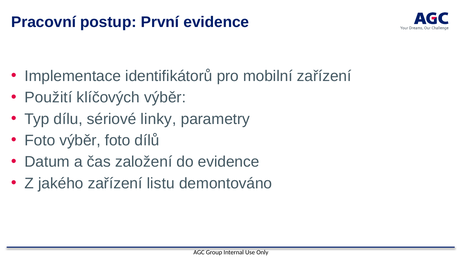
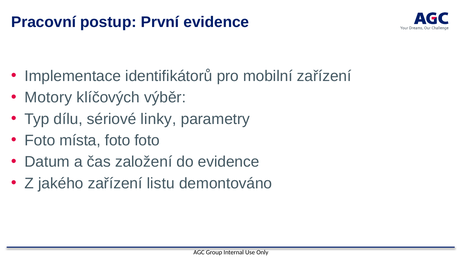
Použití: Použití -> Motory (48, 98)
Foto výběr: výběr -> místa (80, 141)
foto dílů: dílů -> foto (147, 141)
